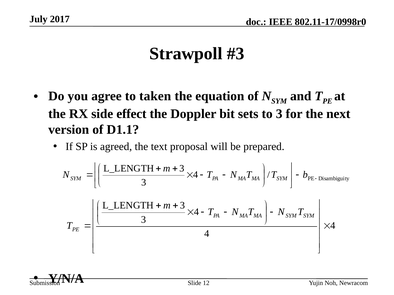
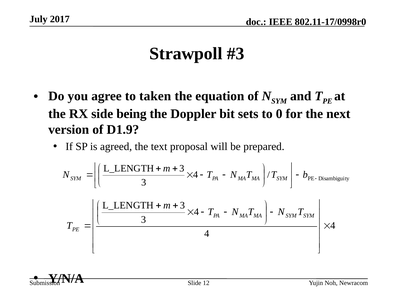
effect: effect -> being (131, 114)
to 3: 3 -> 0 (279, 114)
D1.1: D1.1 -> D1.9 (123, 130)
